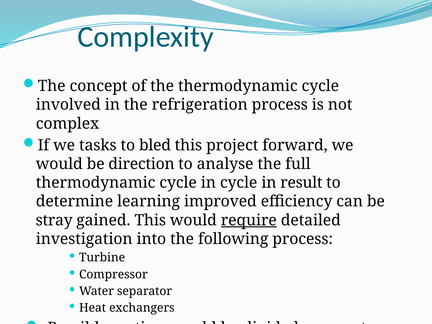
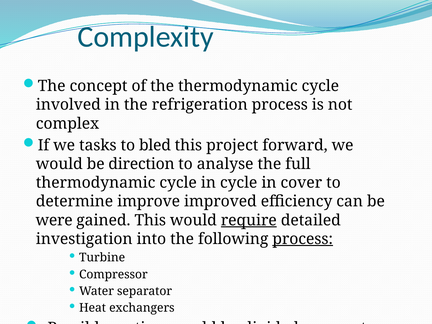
result: result -> cover (301, 183)
learning: learning -> improve (149, 201)
stray: stray -> were (54, 220)
process underline: none -> present (303, 239)
